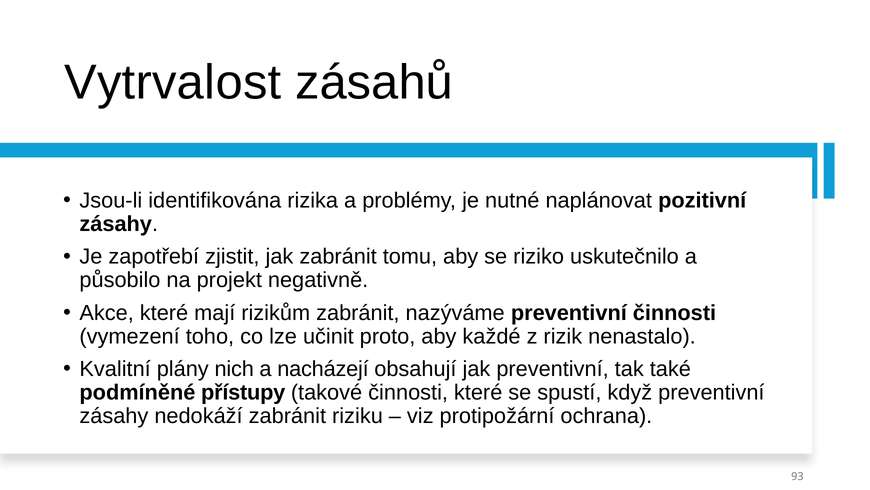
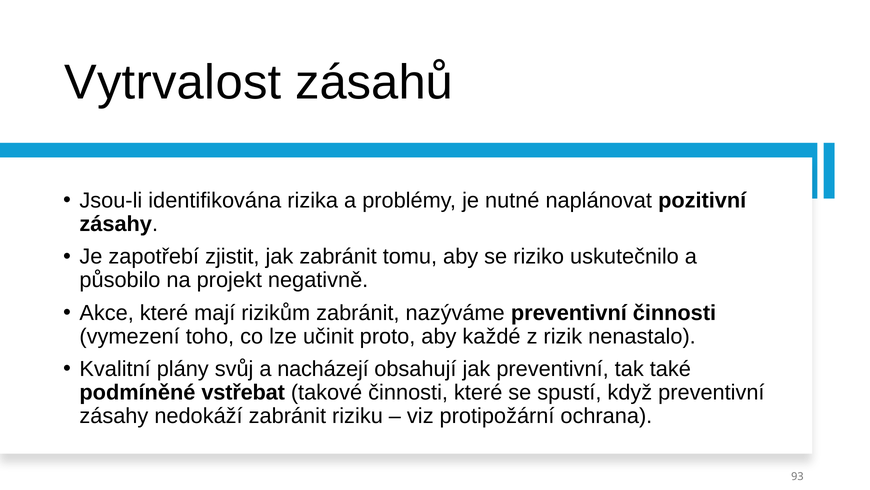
nich: nich -> svůj (234, 368)
přístupy: přístupy -> vstřebat (243, 392)
